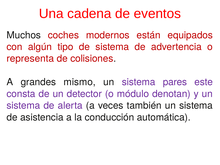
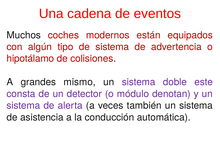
representa: representa -> hipotálamo (30, 59)
pares: pares -> doble (175, 82)
